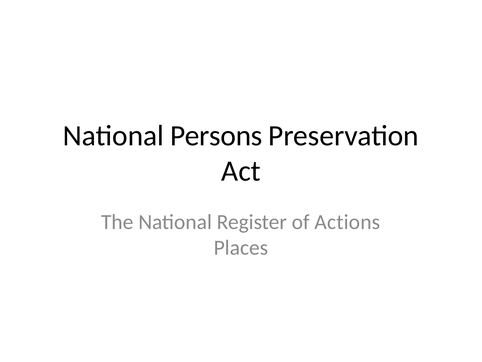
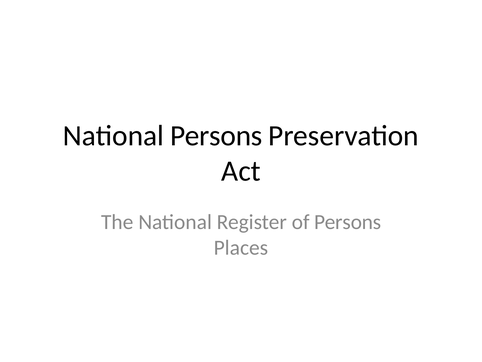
of Actions: Actions -> Persons (348, 222)
